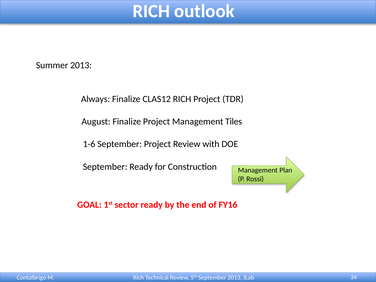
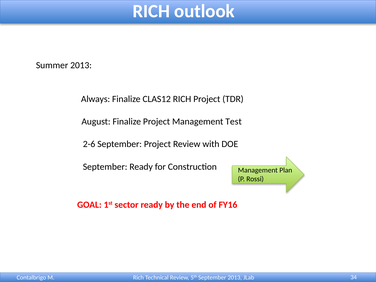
Tiles: Tiles -> Test (234, 122)
1-6: 1-6 -> 2-6 (89, 144)
